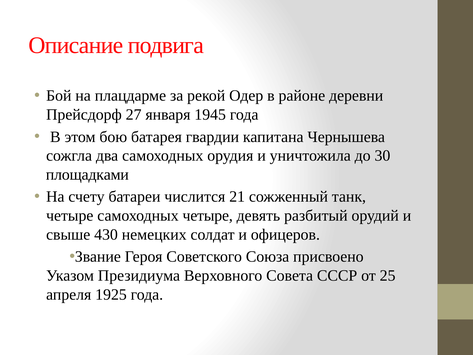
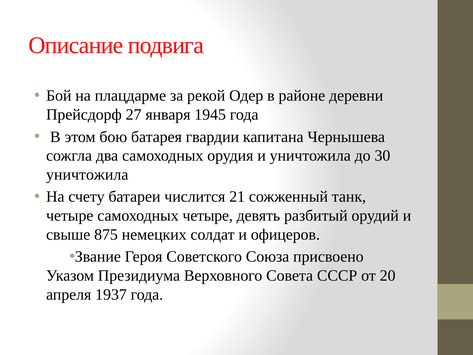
площадками: площадками -> уничтожила (87, 175)
430: 430 -> 875 (106, 234)
25: 25 -> 20 (388, 275)
1925: 1925 -> 1937 (111, 294)
